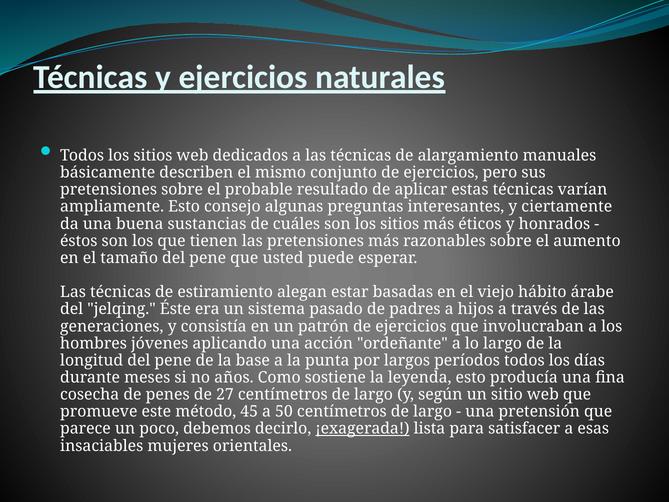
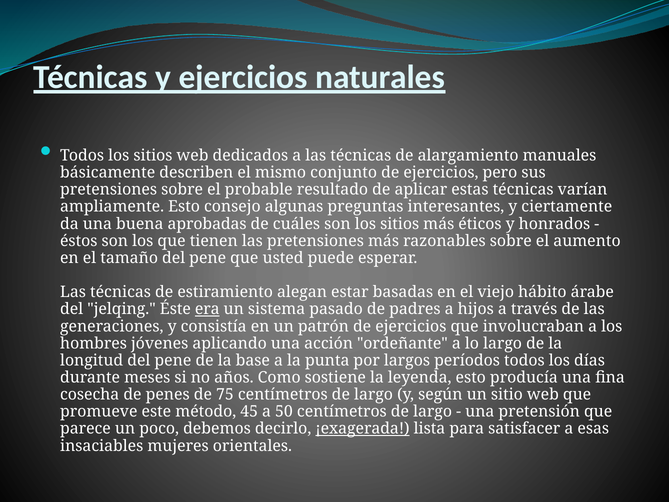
sustancias: sustancias -> aprobadas (207, 224)
era underline: none -> present (207, 309)
27: 27 -> 75 (225, 394)
